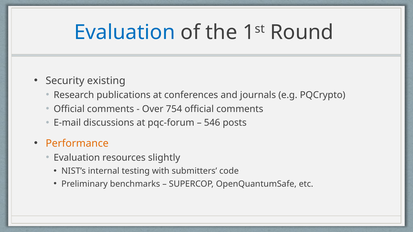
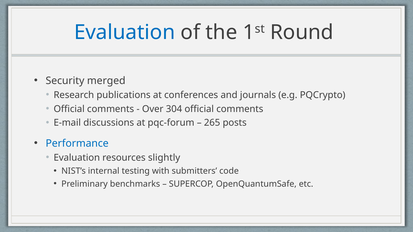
existing: existing -> merged (106, 81)
754: 754 -> 304 (174, 109)
546: 546 -> 265 (212, 123)
Performance colour: orange -> blue (77, 144)
